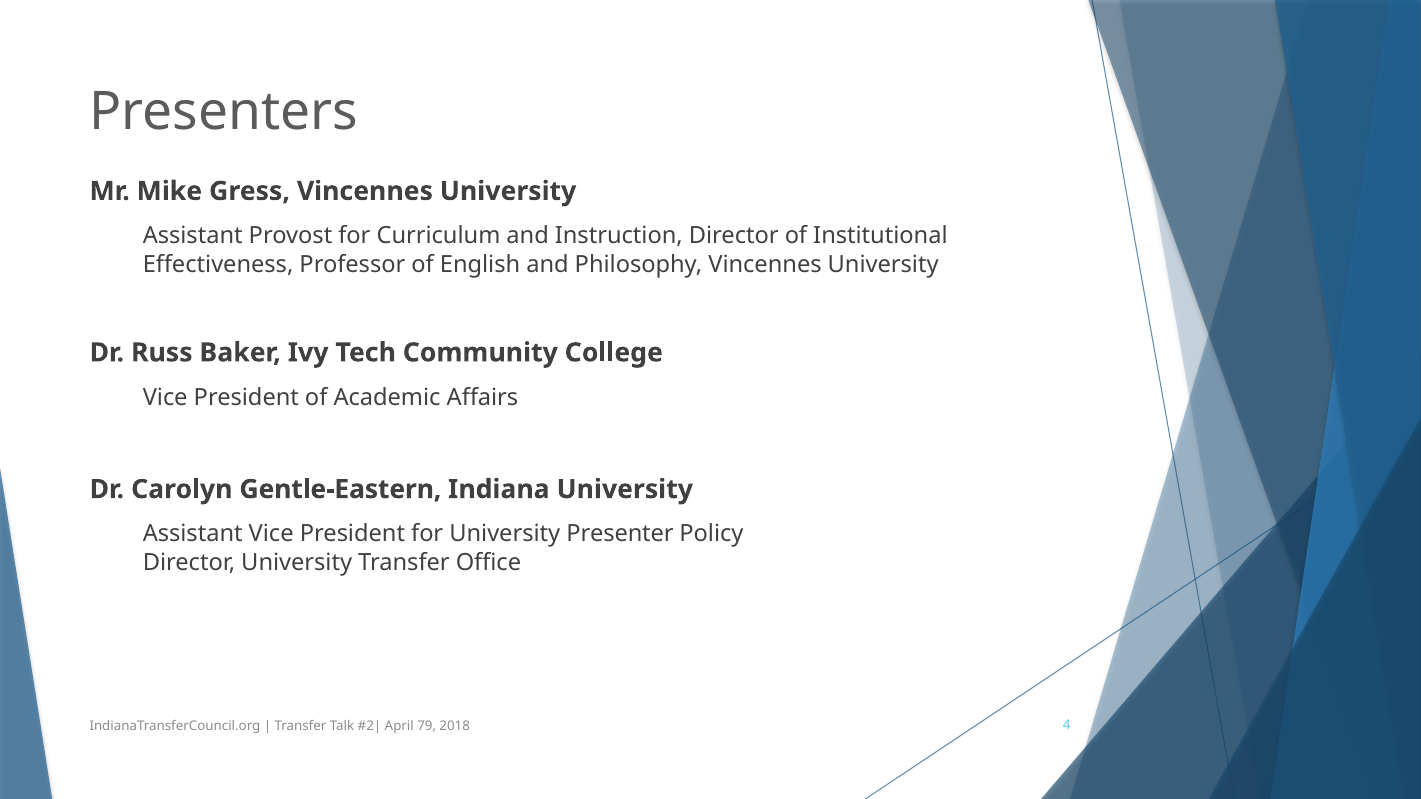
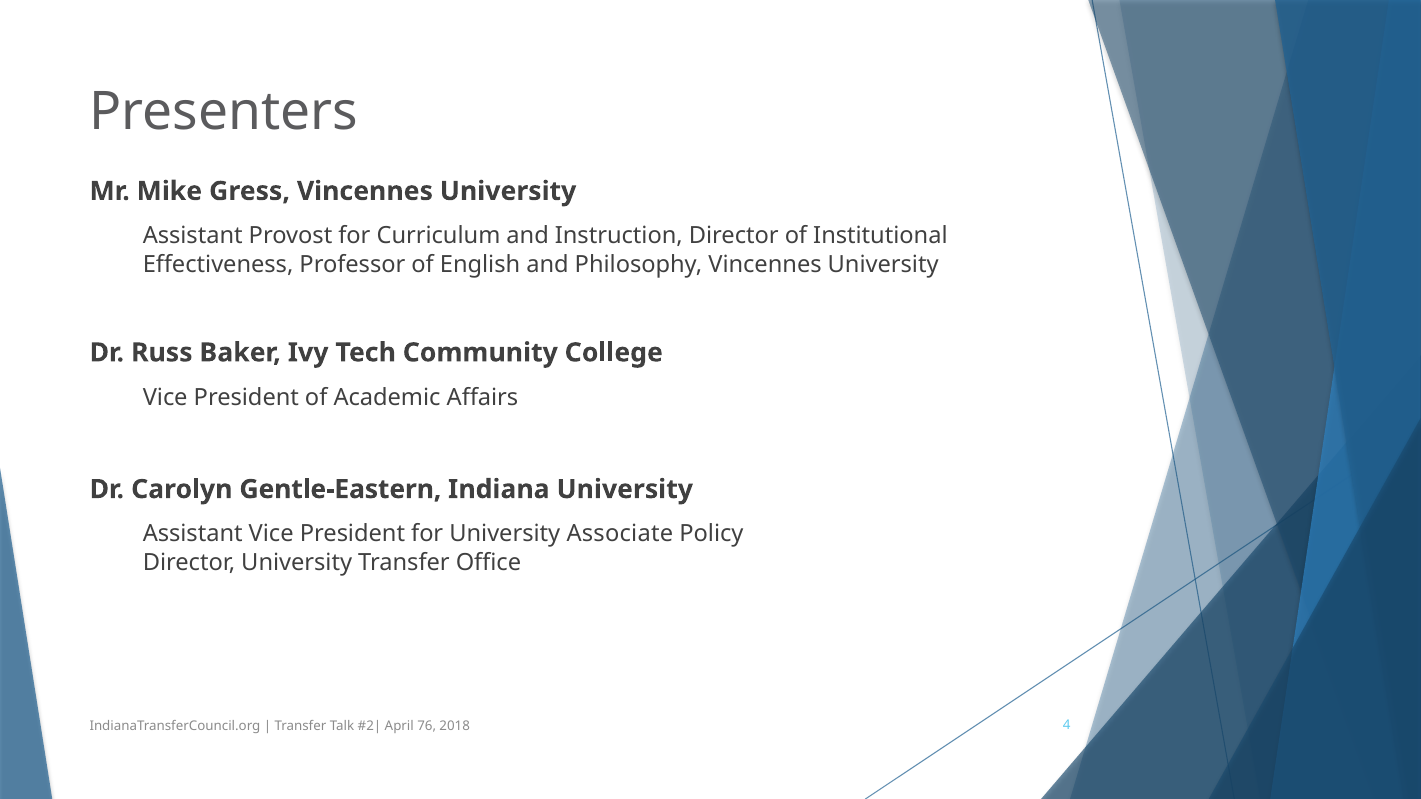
Presenter: Presenter -> Associate (620, 534)
79: 79 -> 76 (427, 726)
